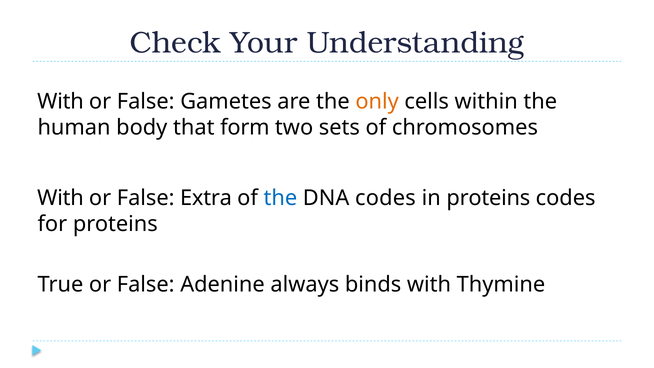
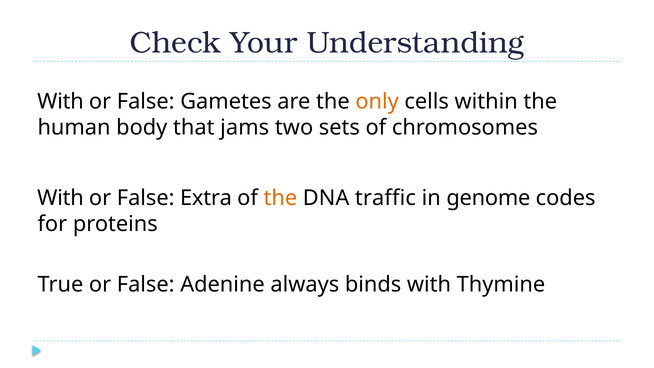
form: form -> jams (245, 128)
the colour: blue -> orange (280, 198)
DNA codes: codes -> traffic (385, 198)
in proteins: proteins -> genome (488, 198)
